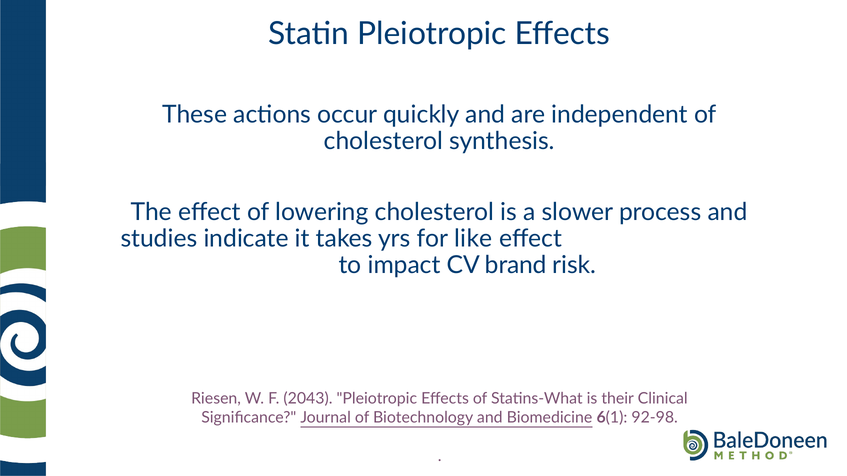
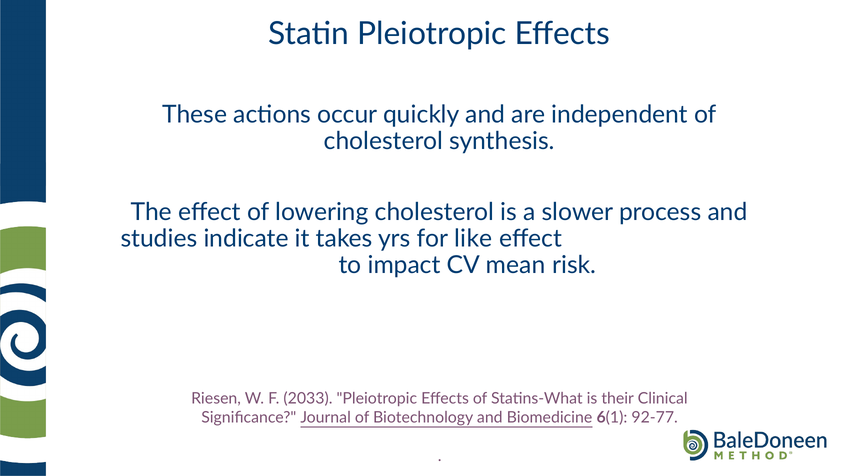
brand: brand -> mean (516, 265)
2043: 2043 -> 2033 (308, 399)
92-98: 92-98 -> 92-77 (655, 418)
